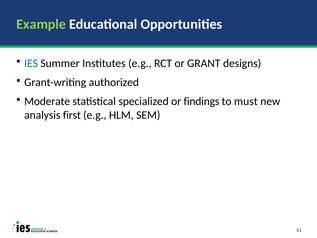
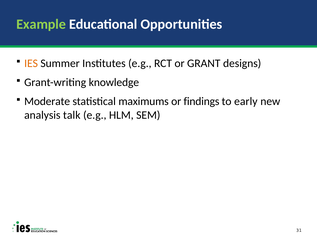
IES colour: blue -> orange (31, 63)
authorized: authorized -> knowledge (114, 82)
specialized: specialized -> maximums (144, 101)
must: must -> early (246, 101)
first: first -> talk (72, 115)
